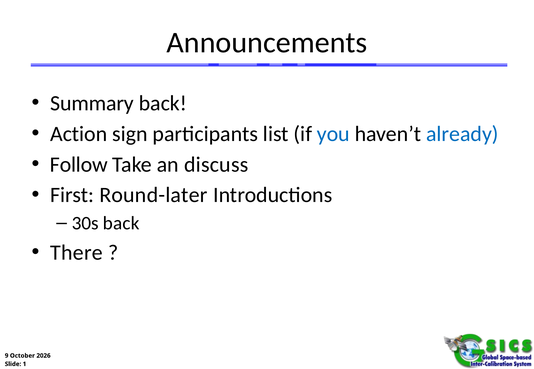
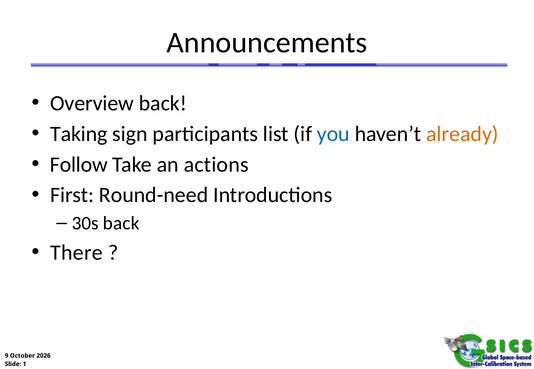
Summary: Summary -> Overview (92, 103)
Action: Action -> Taking (79, 134)
already colour: blue -> orange (462, 134)
discuss: discuss -> actions (216, 165)
Round-later: Round-later -> Round-need (154, 195)
